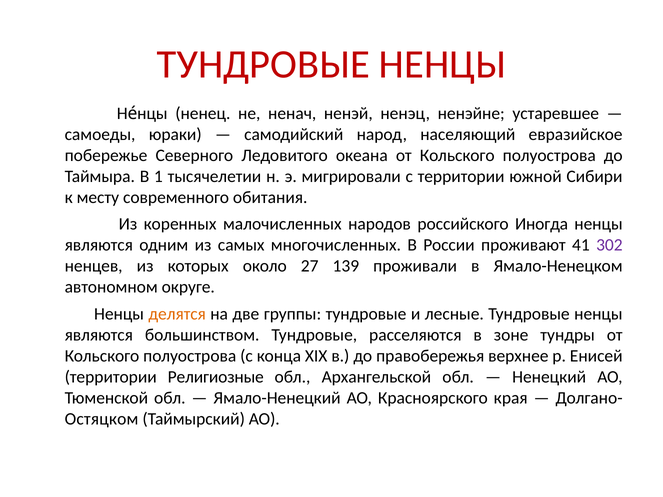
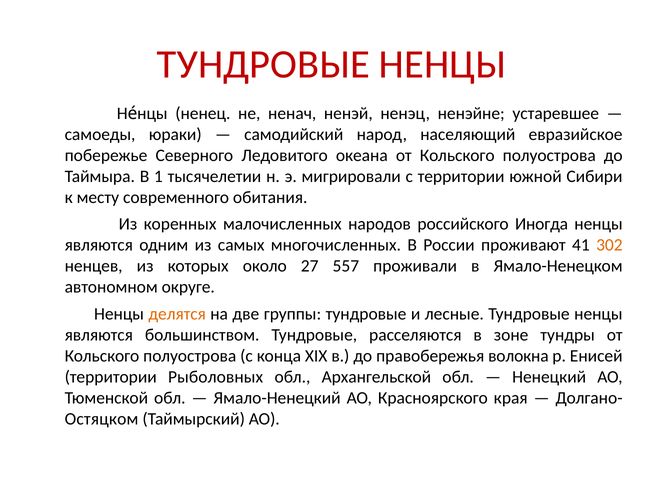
302 colour: purple -> orange (609, 245)
139: 139 -> 557 (346, 266)
верхнее: верхнее -> волокна (518, 356)
Религиозные: Религиозные -> Рыболовных (216, 377)
